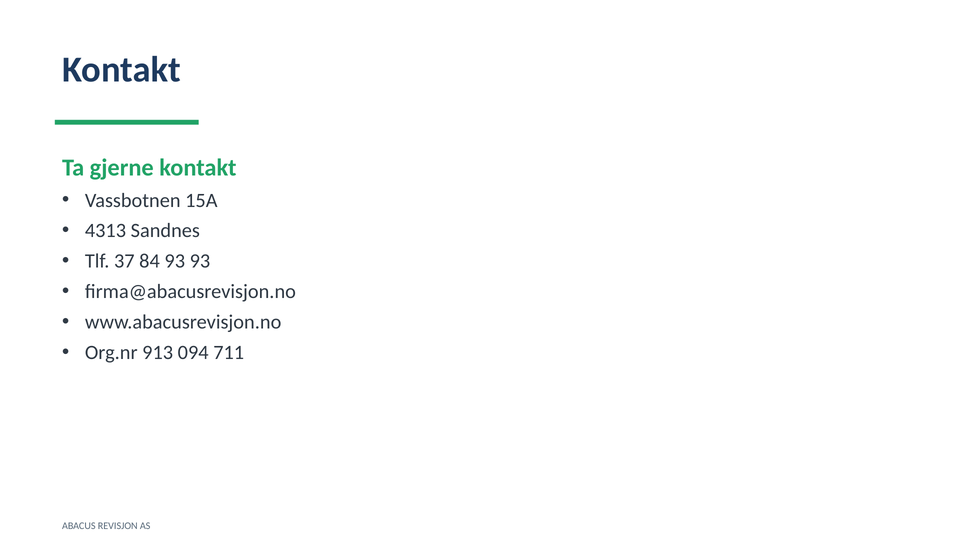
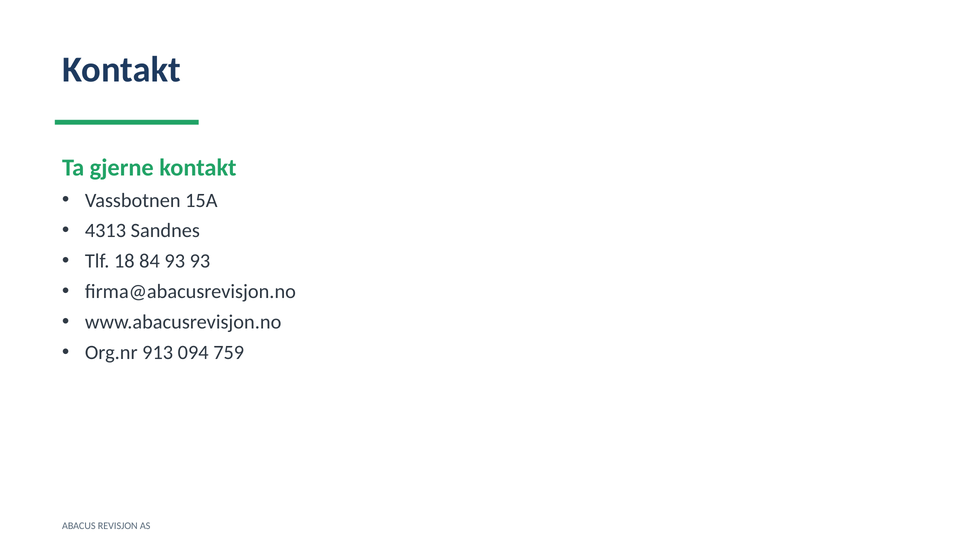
37: 37 -> 18 (124, 261)
711: 711 -> 759 (229, 353)
